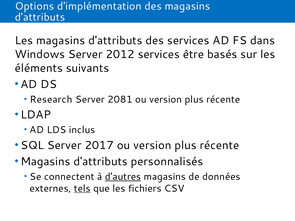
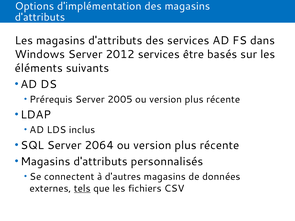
Research: Research -> Prérequis (51, 100)
2081: 2081 -> 2005 (120, 100)
2017: 2017 -> 2064 (99, 145)
d'autres underline: present -> none (123, 177)
